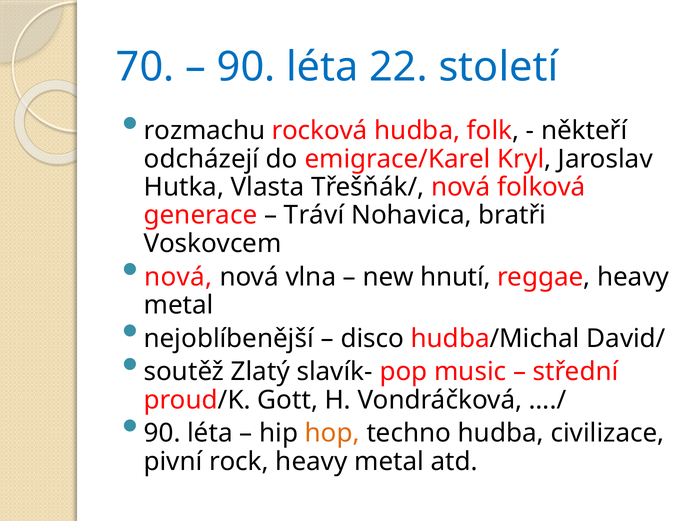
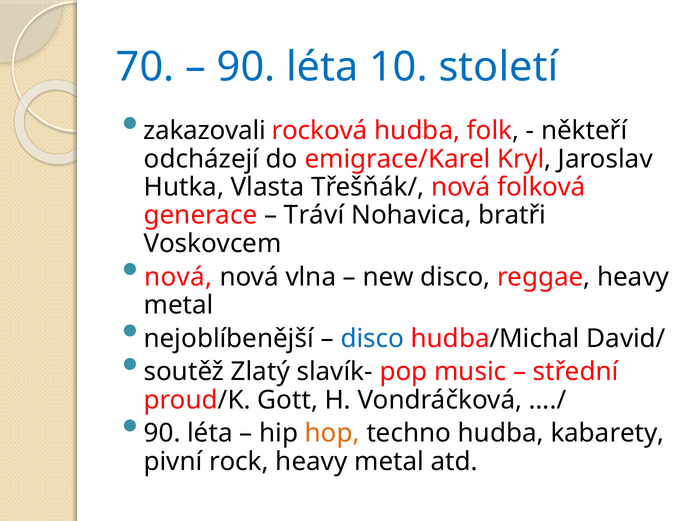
22: 22 -> 10 (399, 67)
rozmachu: rozmachu -> zakazovali (205, 131)
new hnutí: hnutí -> disco (455, 277)
disco colour: black -> blue (372, 339)
civilizace: civilizace -> kabarety (607, 434)
